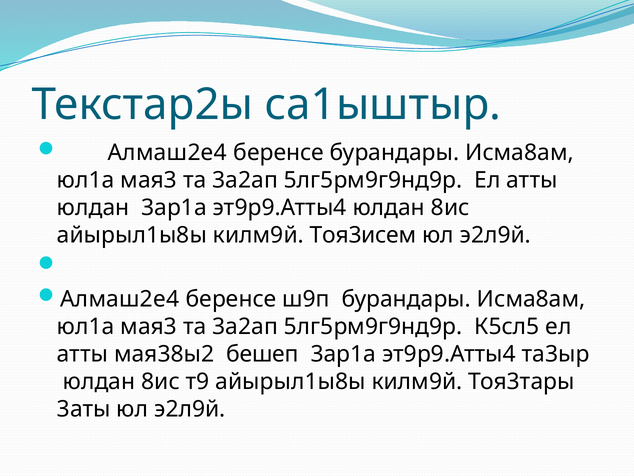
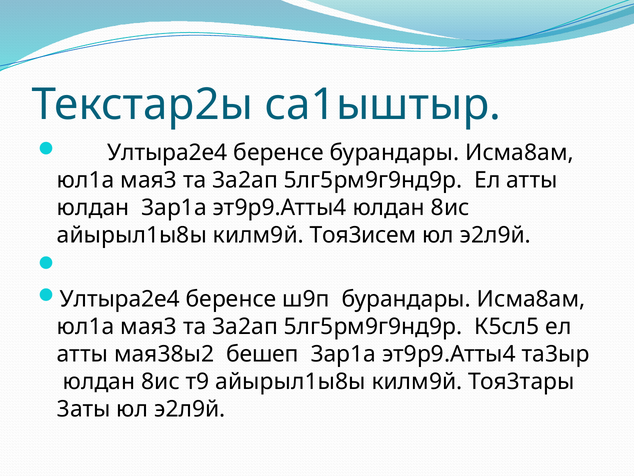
Алмаш2е4: Алмаш2е4 -> Ултыра2е4 (167, 153)
Алмаш2е4: Алмаш2е4 -> Ултыра2е4 (120, 299)
